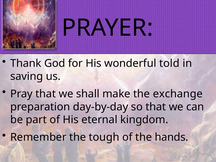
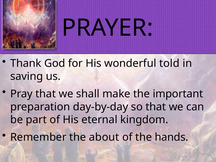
exchange: exchange -> important (178, 94)
tough: tough -> about (104, 137)
